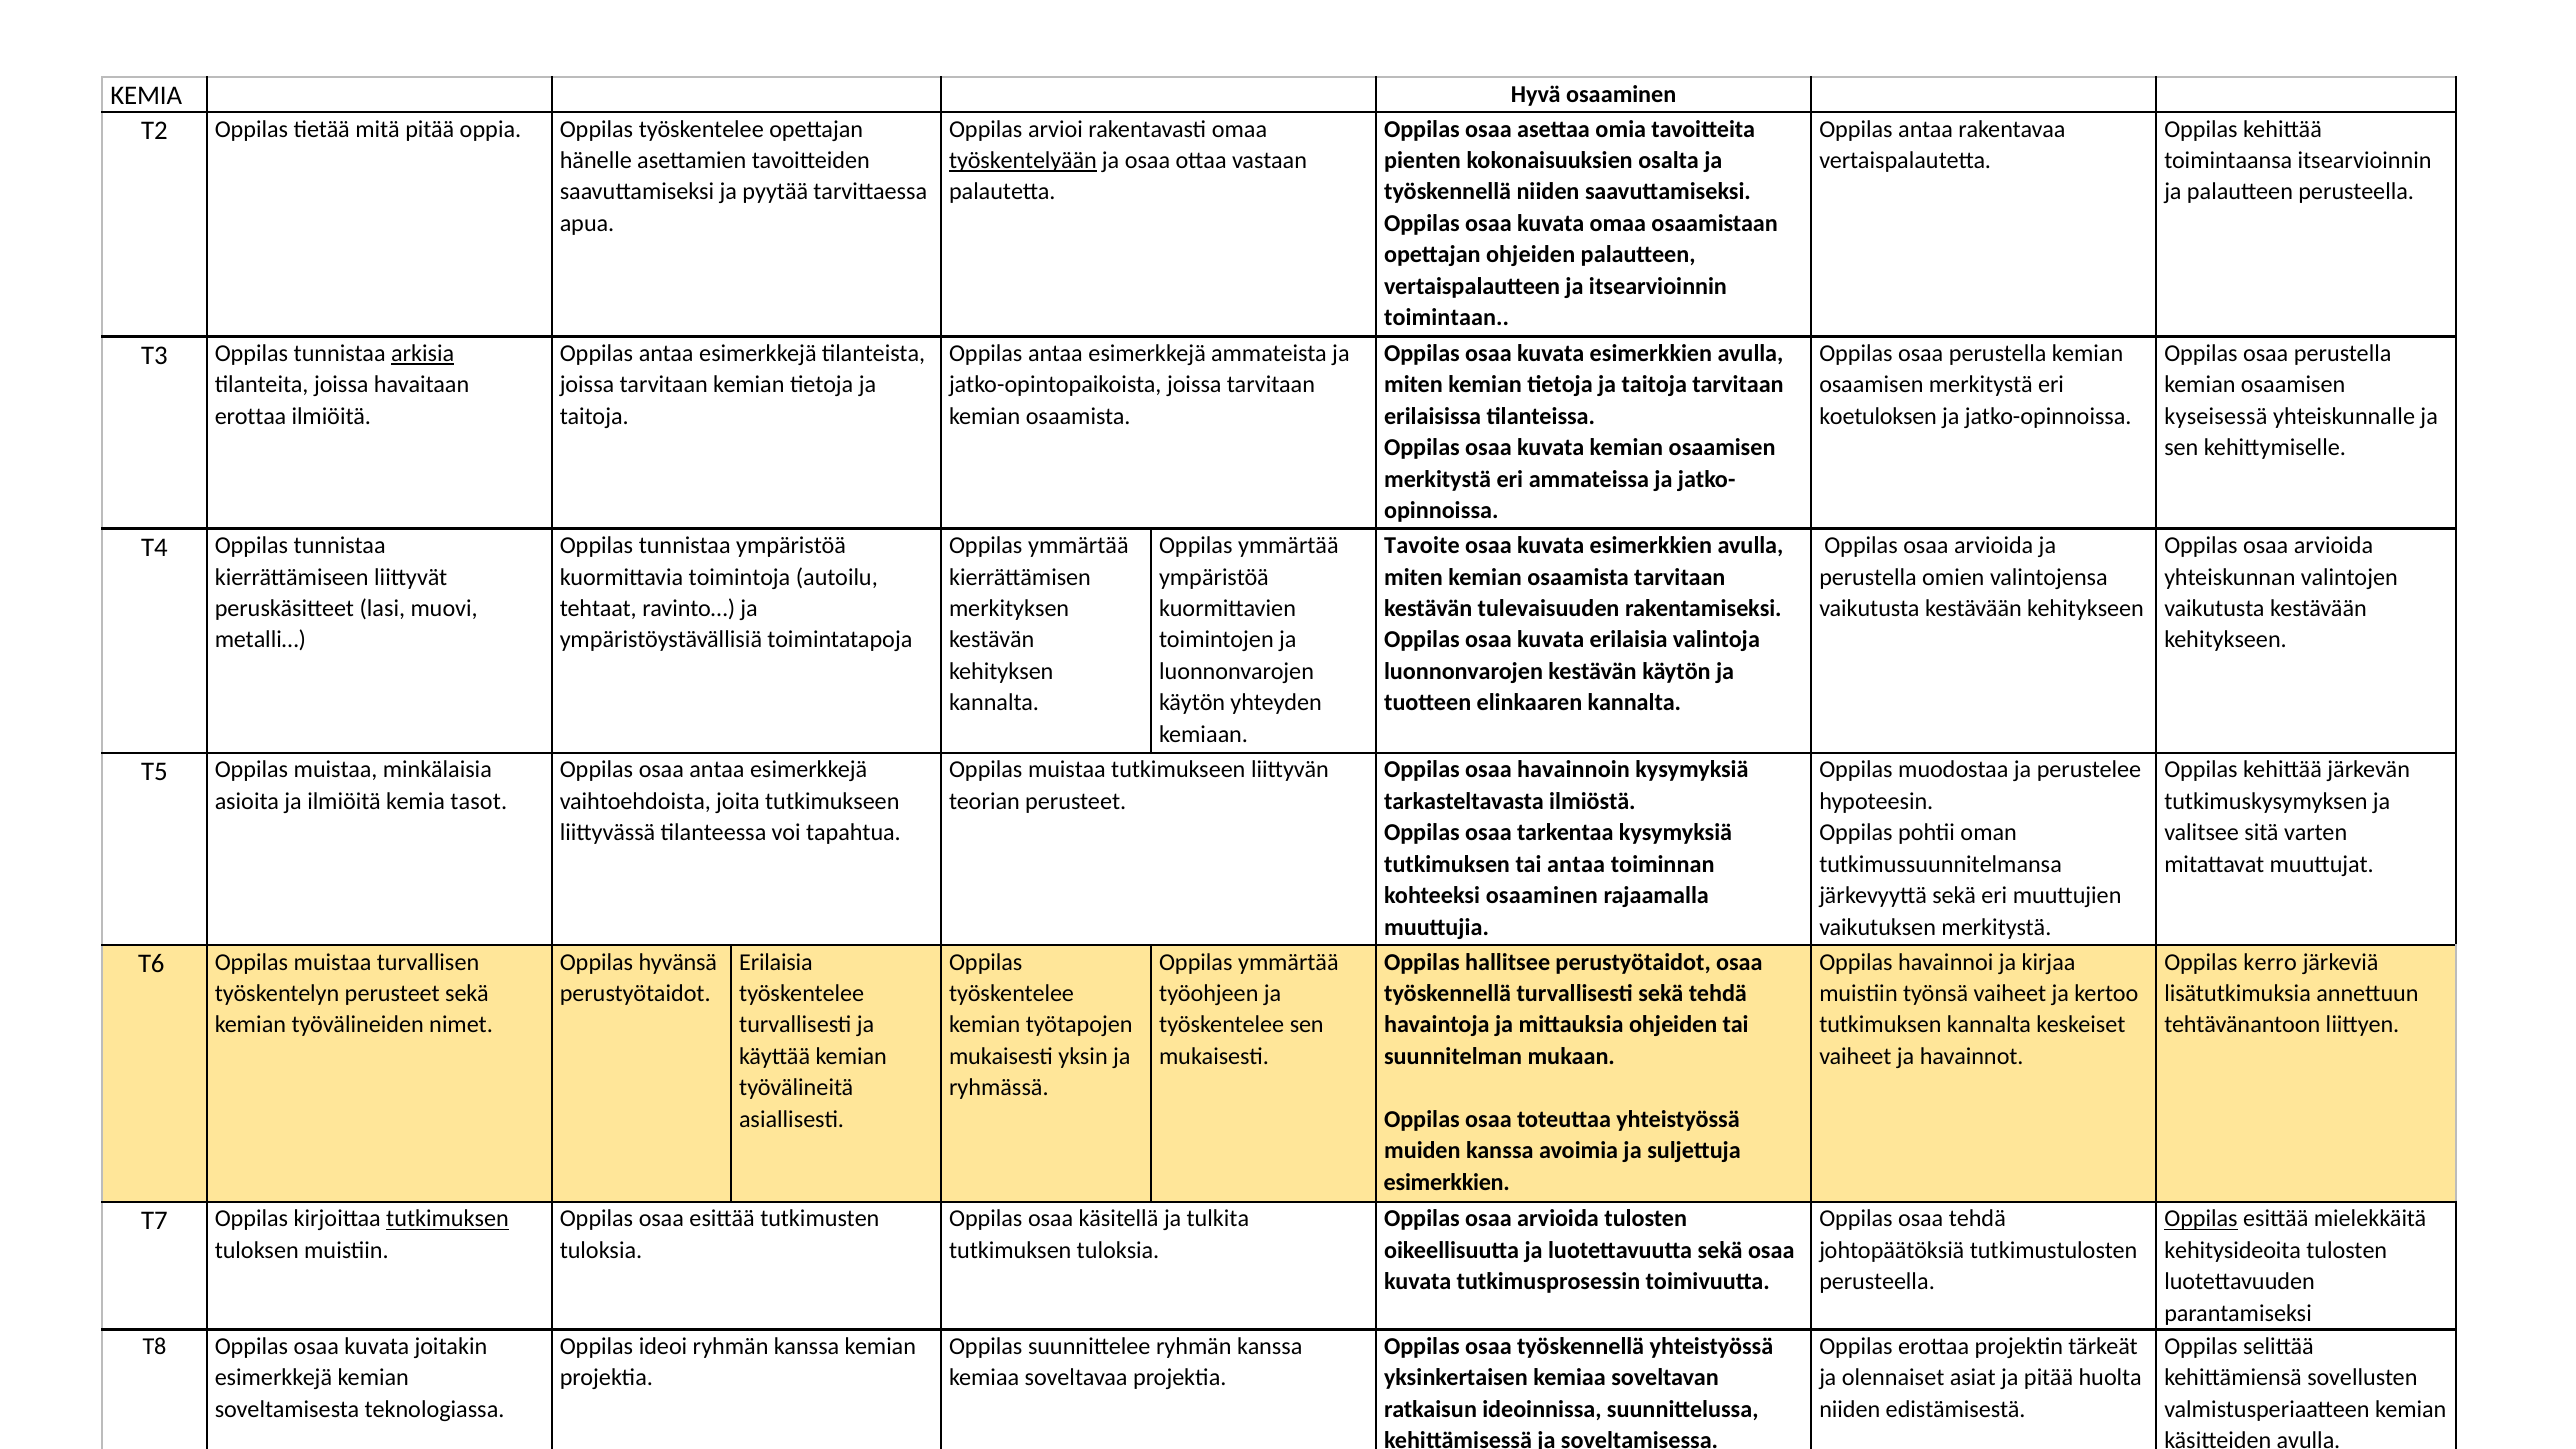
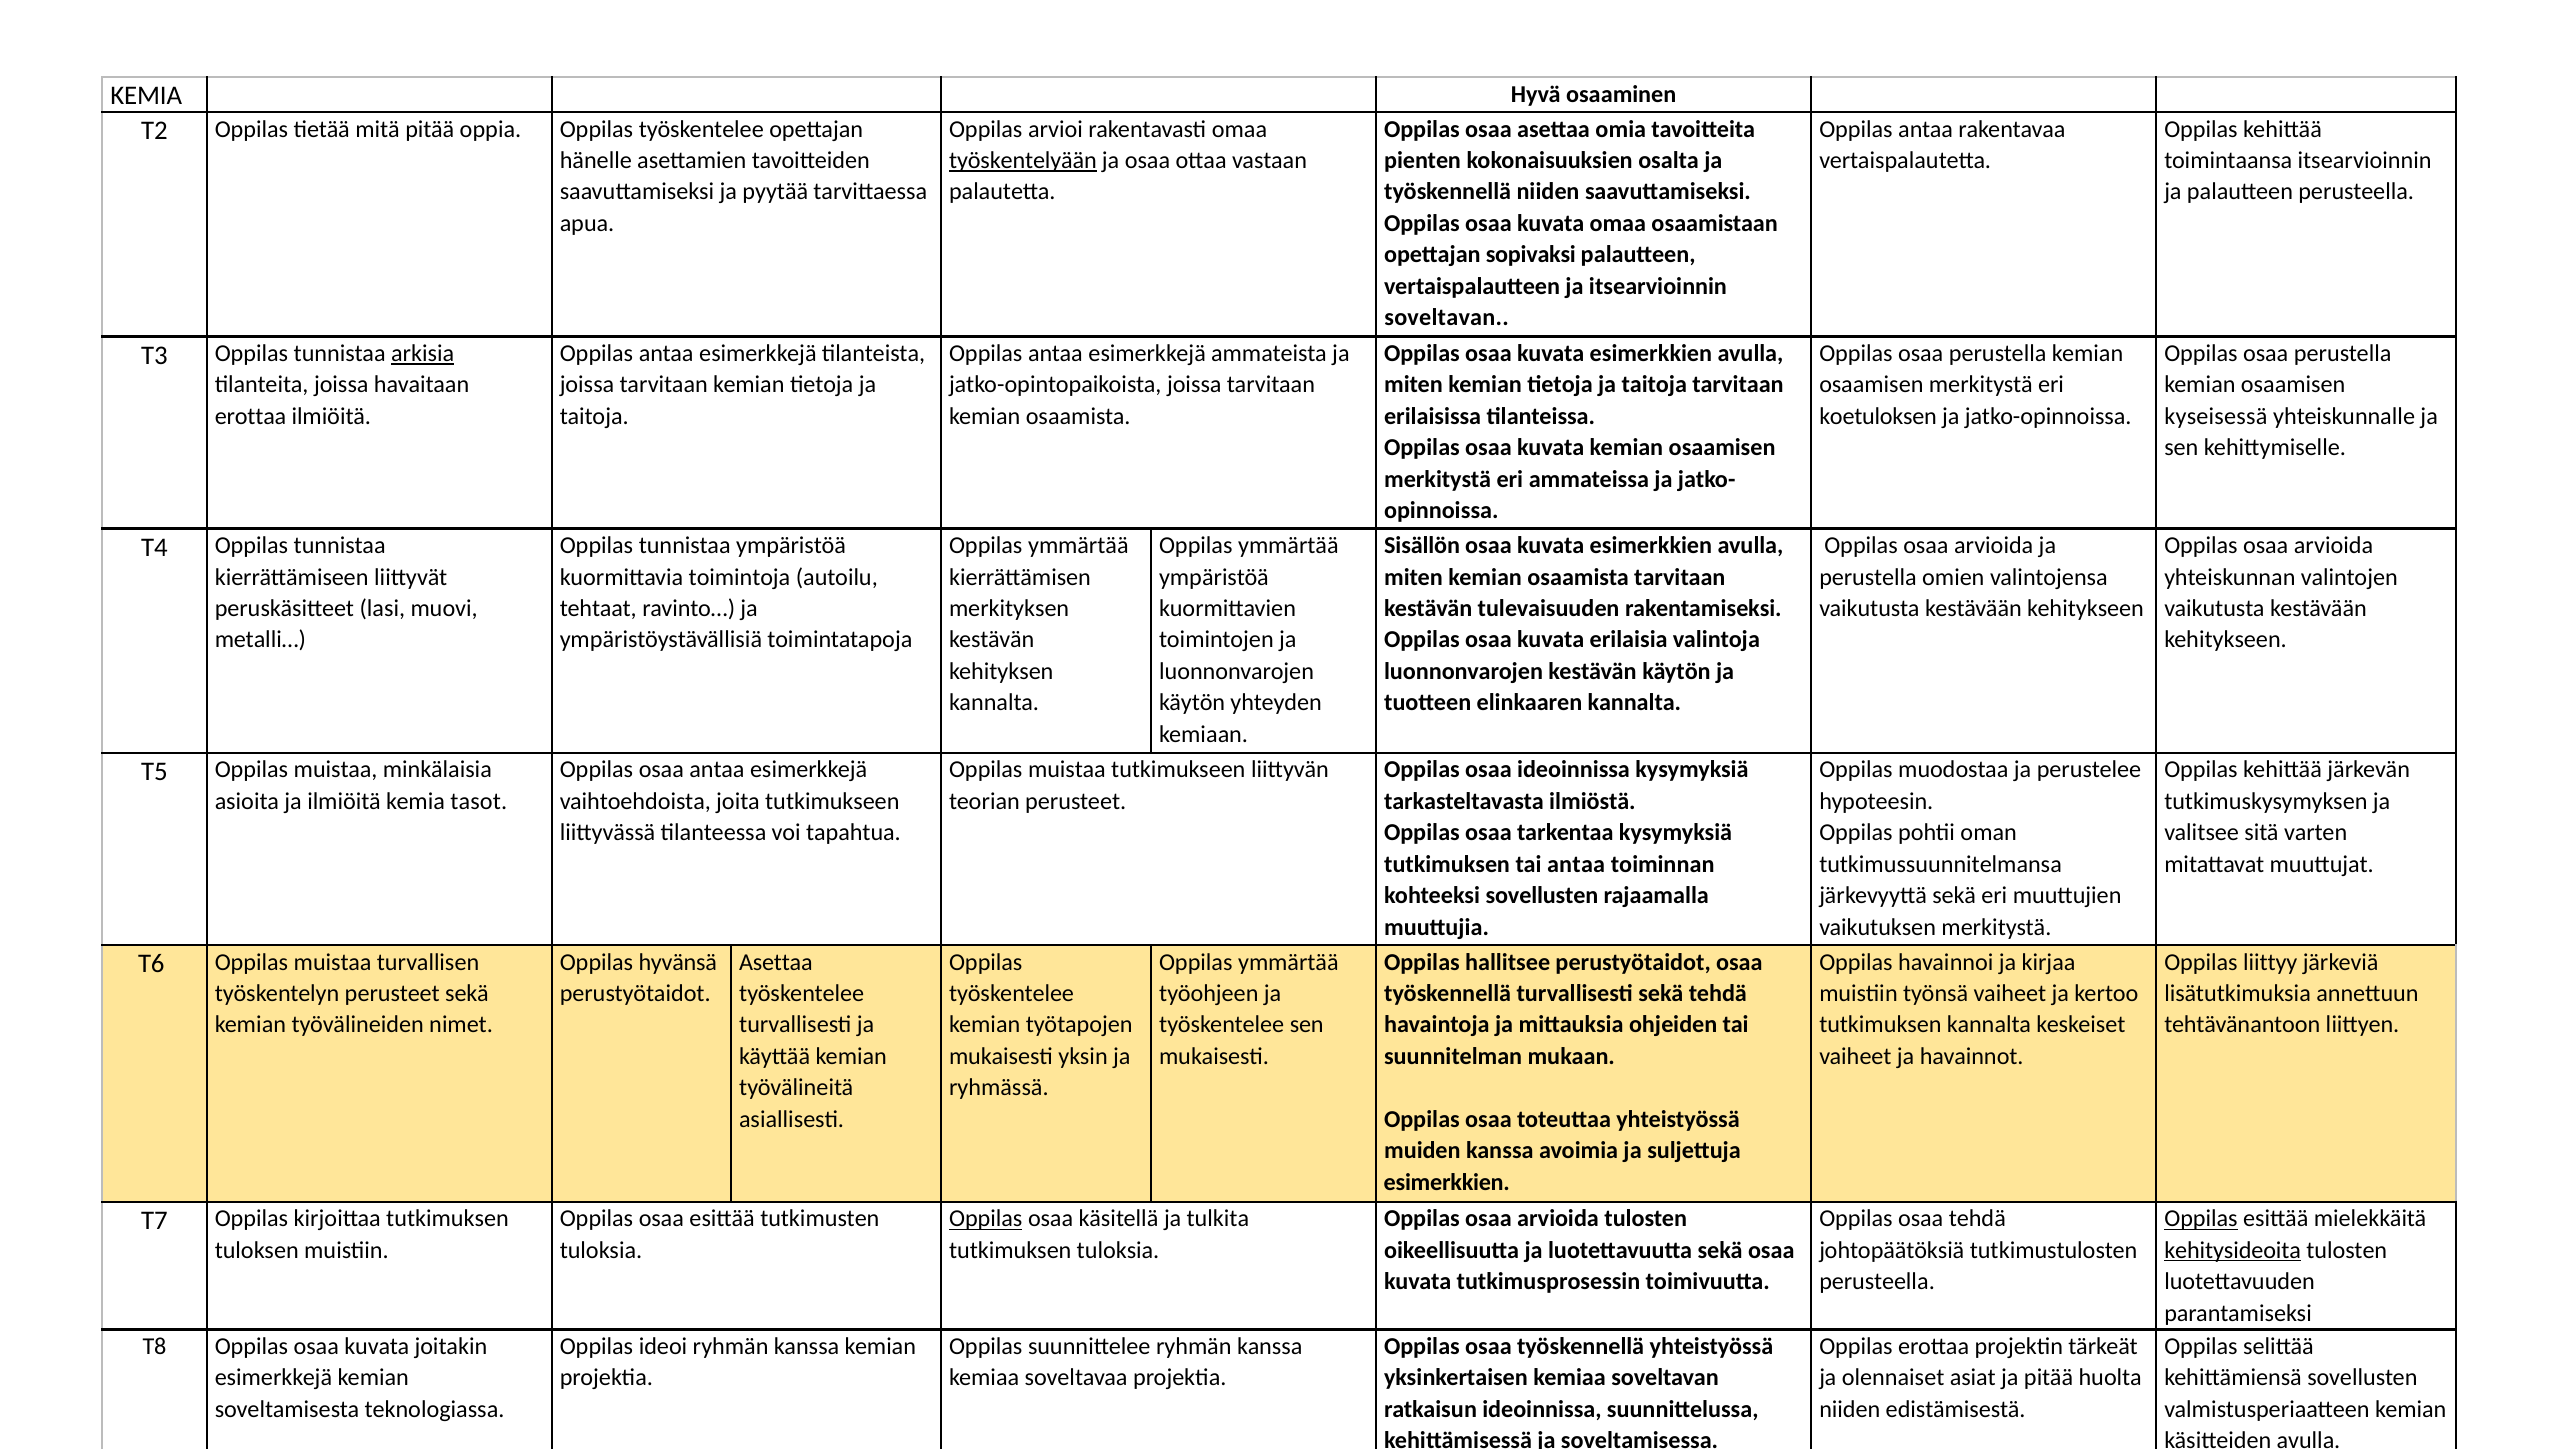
opettajan ohjeiden: ohjeiden -> sopivaksi (1531, 255)
toimintaan: toimintaan -> soveltavan (1447, 318)
Tavoite: Tavoite -> Sisällön (1422, 546)
osaa havainnoin: havainnoin -> ideoinnissa (1574, 770)
kohteeksi osaaminen: osaaminen -> sovellusten (1542, 896)
Erilaisia: Erilaisia -> Asettaa (776, 962)
kerro: kerro -> liittyy (2270, 962)
Oppilas underline: none -> present (986, 1219)
tutkimuksen underline: present -> none (448, 1219)
kehitysideoita underline: none -> present (2233, 1250)
